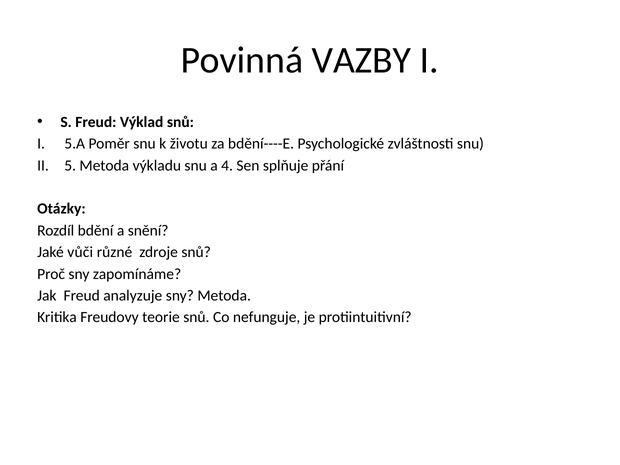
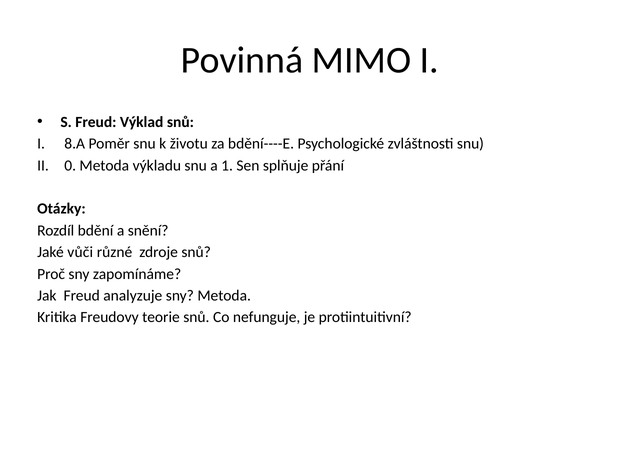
VAZBY: VAZBY -> MIMO (361, 60)
5.A: 5.A -> 8.A (75, 144)
5: 5 -> 0 (70, 165)
4: 4 -> 1 (227, 165)
